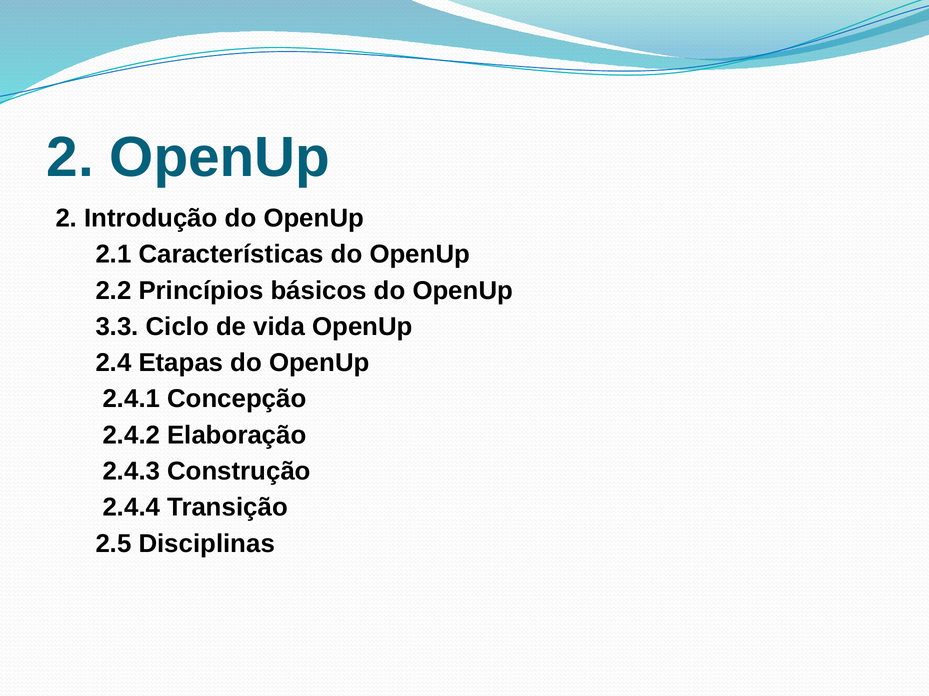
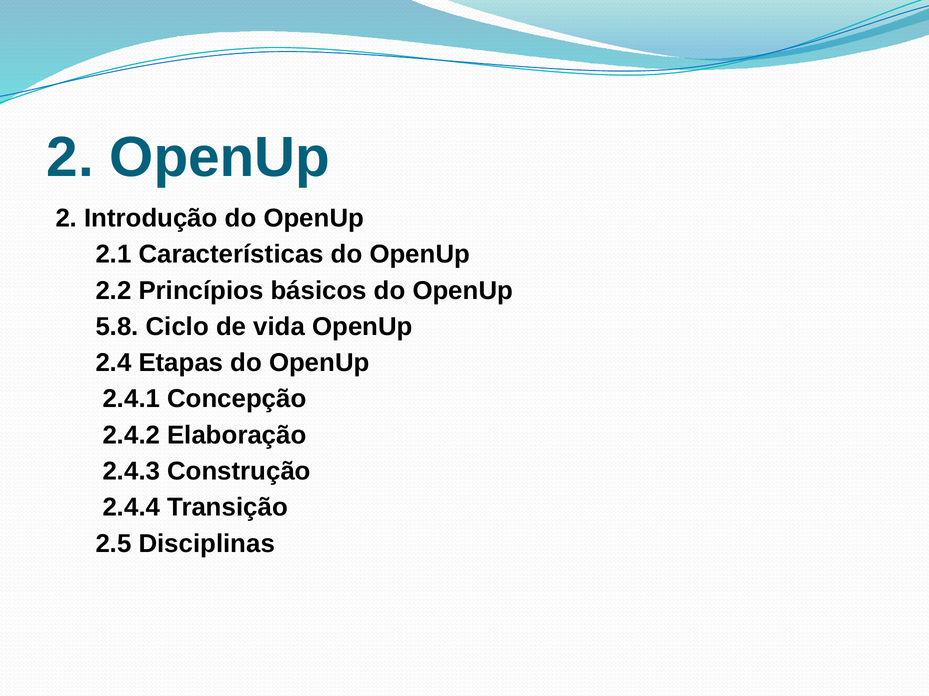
3.3: 3.3 -> 5.8 (117, 327)
